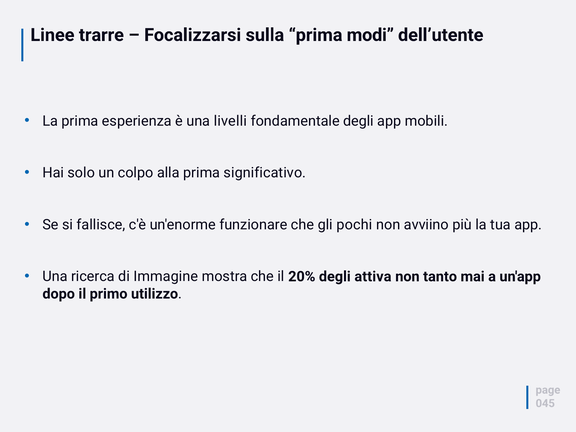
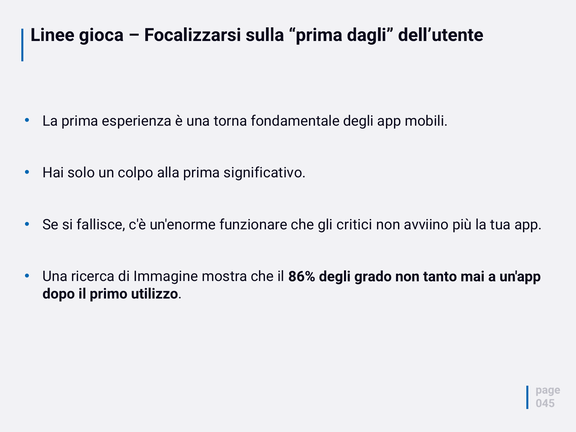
trarre: trarre -> gioca (101, 35)
modi: modi -> dagli (370, 35)
livelli: livelli -> torna (230, 121)
pochi: pochi -> critici (354, 225)
20%: 20% -> 86% (302, 277)
attiva: attiva -> grado (373, 277)
